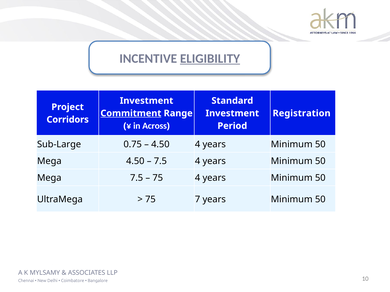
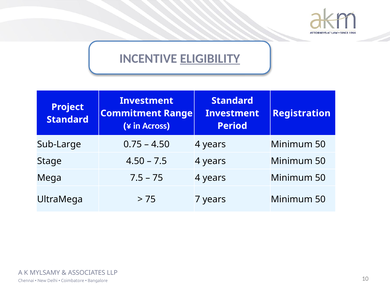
Commitment underline: present -> none (131, 113)
Corridors: Corridors -> Standard (68, 120)
Mega: Mega -> Stage (49, 161)
